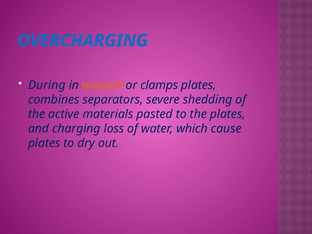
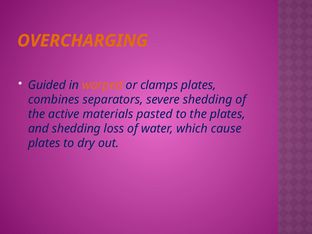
OVERCHARGING colour: blue -> orange (83, 41)
During: During -> Guided (47, 85)
and charging: charging -> shedding (76, 129)
